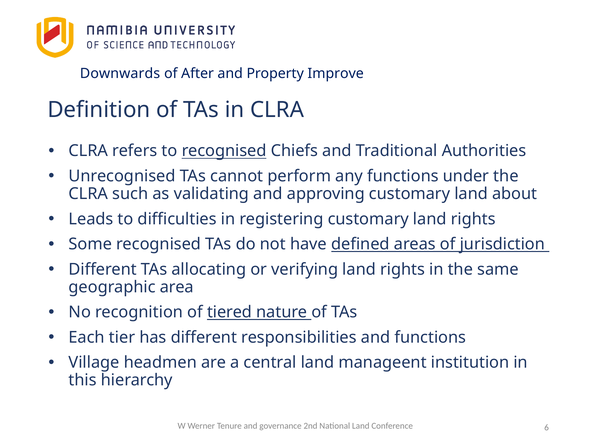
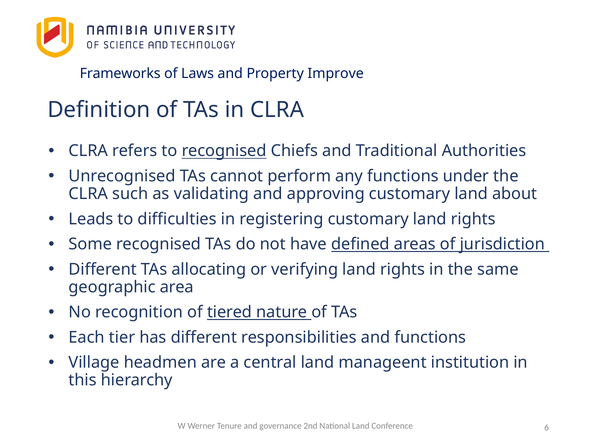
Downwards: Downwards -> Frameworks (120, 74)
After: After -> Laws (198, 74)
